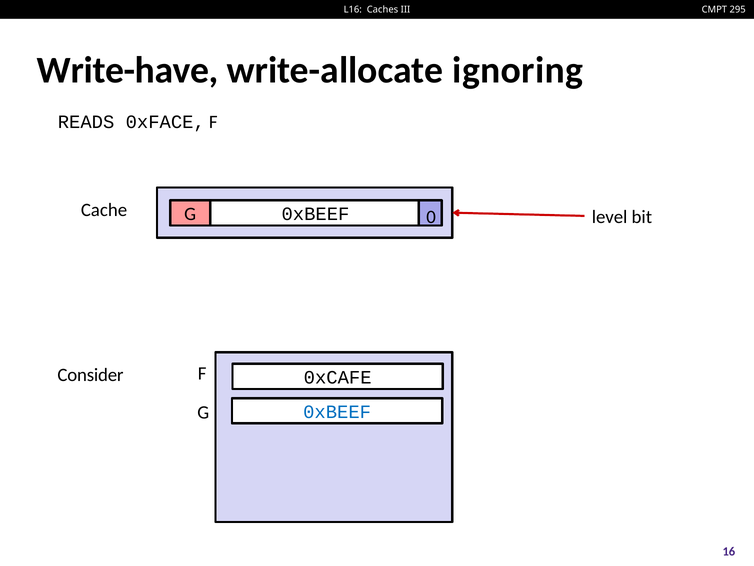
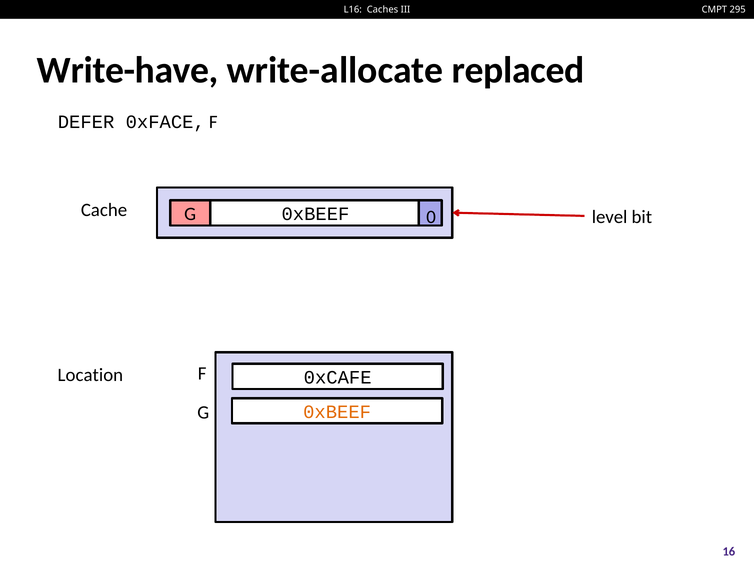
ignoring: ignoring -> replaced (518, 70)
READS: READS -> DEFER (86, 122)
Consider: Consider -> Location (90, 374)
0xBEEF colour: blue -> orange (337, 412)
